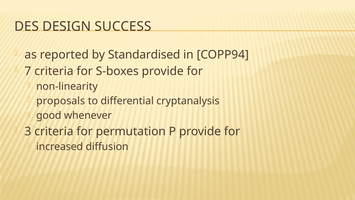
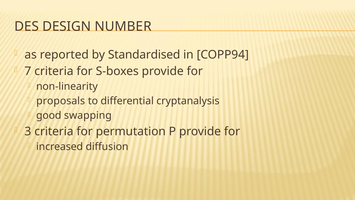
SUCCESS: SUCCESS -> NUMBER (123, 26)
whenever: whenever -> swapping (88, 115)
